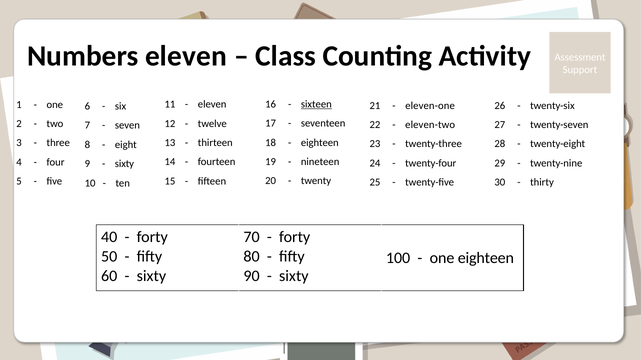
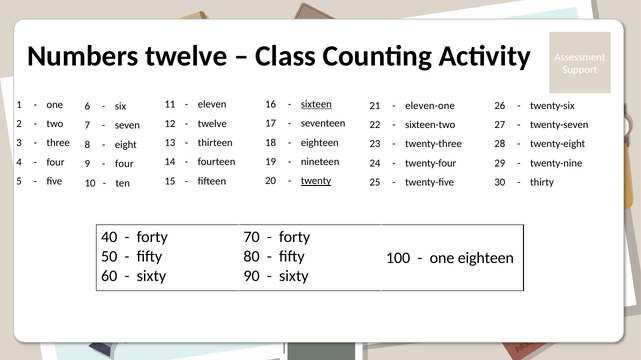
Numbers eleven: eleven -> twelve (186, 56)
eleven-two: eleven-two -> sixteen-two (430, 125)
sixty: sixty -> four (124, 164)
twenty underline: none -> present (316, 181)
